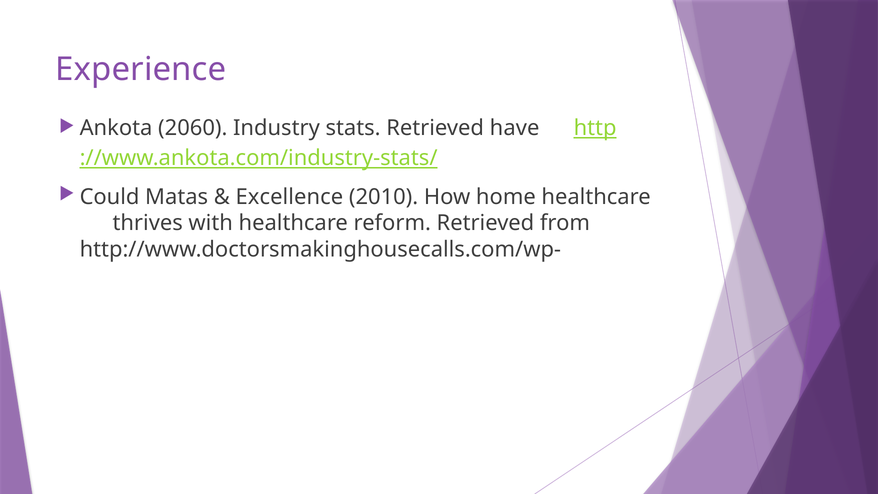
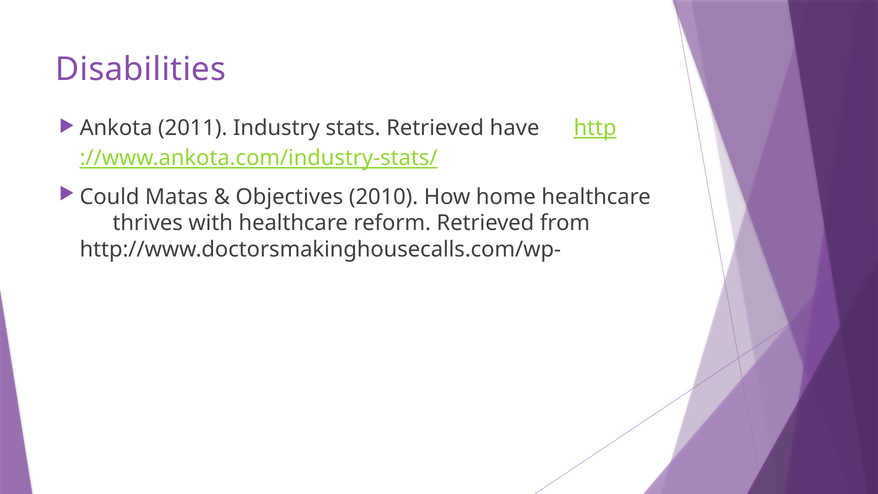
Experience: Experience -> Disabilities (141, 69)
2060: 2060 -> 2011 (193, 128)
Excellence: Excellence -> Objectives (289, 197)
